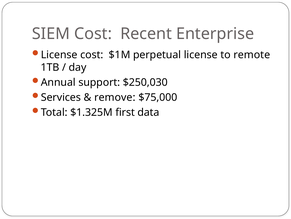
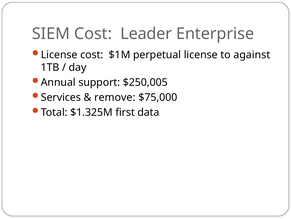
Recent: Recent -> Leader (146, 34)
remote: remote -> against (252, 55)
$250,030: $250,030 -> $250,005 (145, 82)
